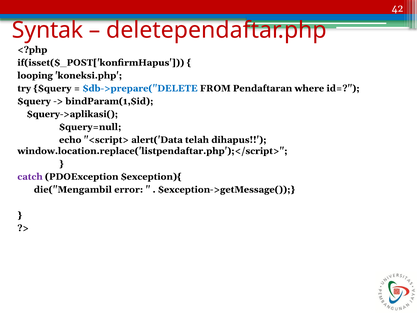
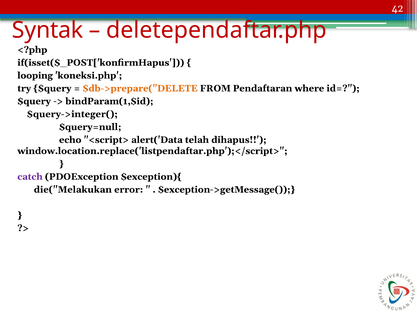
$db->prepare("DELETE colour: blue -> orange (140, 88)
$query->aplikasi(: $query->aplikasi( -> $query->integer( (72, 114)
die("Mengambil: die("Mengambil -> die("Melakukan (73, 189)
